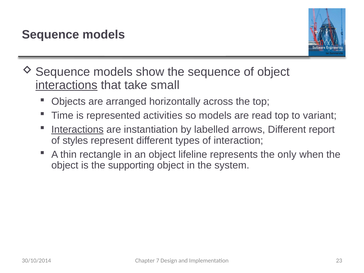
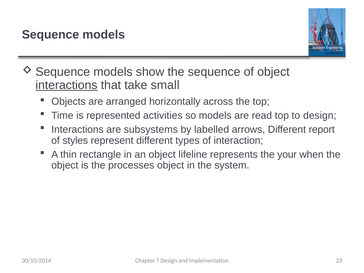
to variant: variant -> design (320, 116)
Interactions underline: present -> none (77, 130)
instantiation: instantiation -> subsystems (151, 130)
only: only -> your (287, 154)
supporting: supporting -> processes (131, 165)
